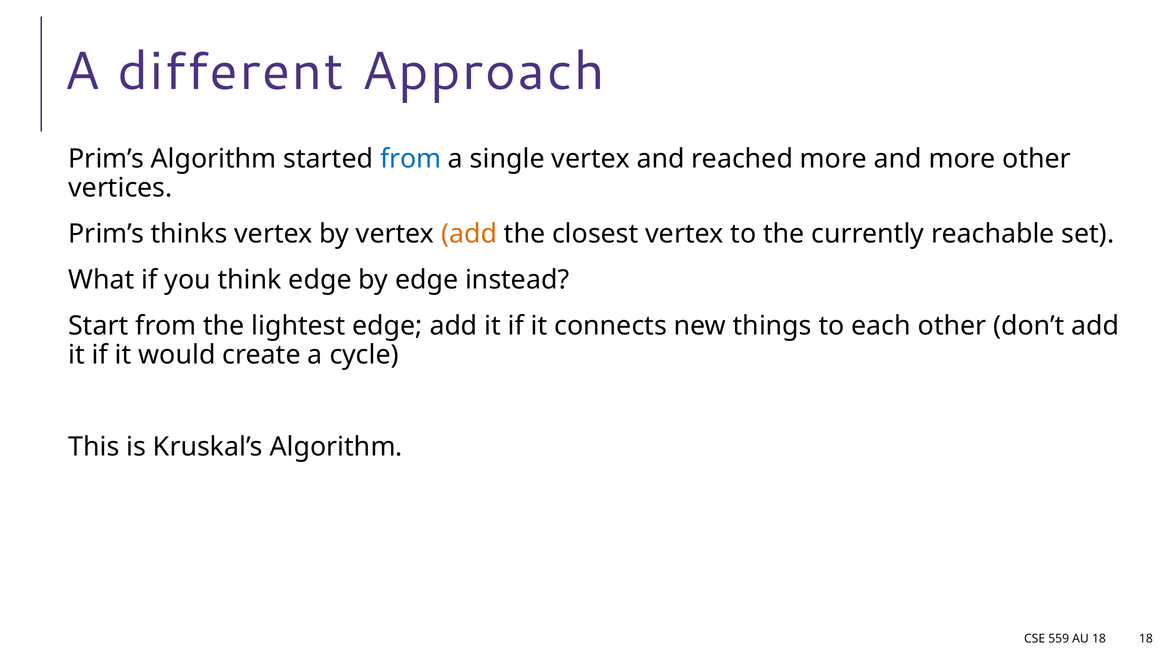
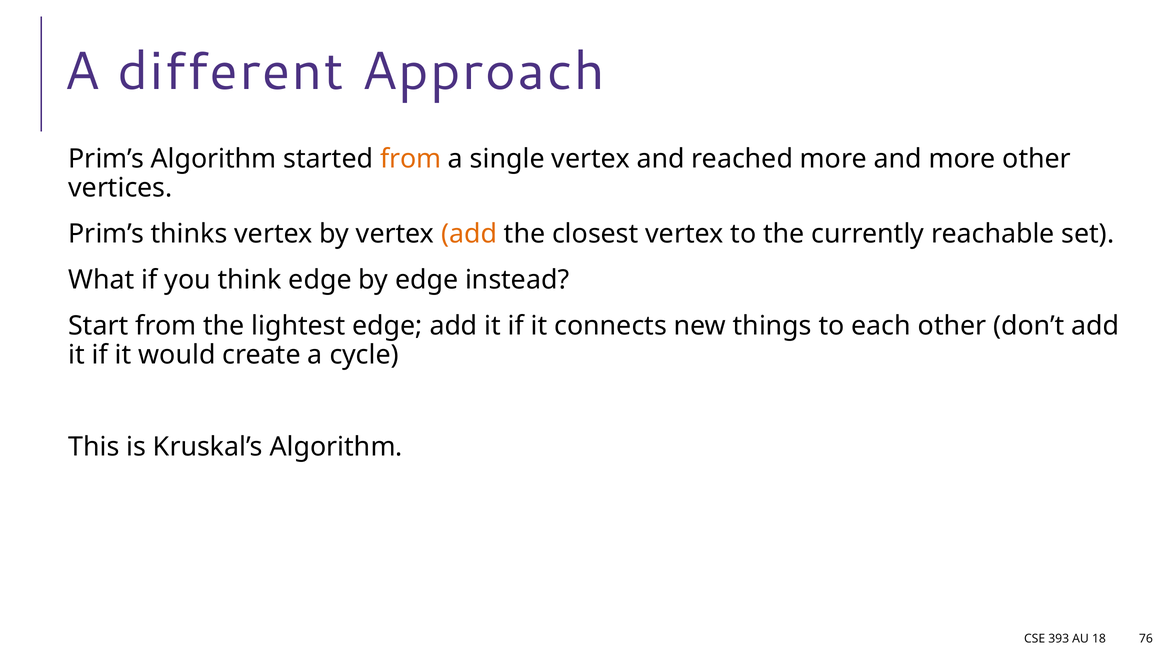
from colour: blue -> orange (411, 159)
559: 559 -> 393 (1059, 639)
18 18: 18 -> 76 (1146, 639)
